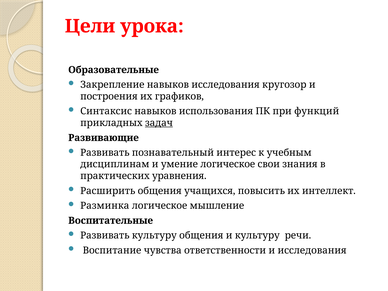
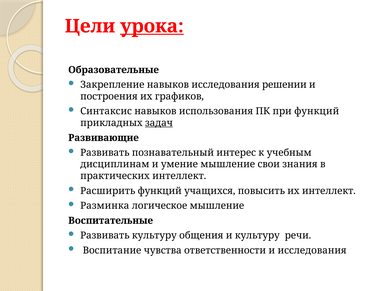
урока underline: none -> present (152, 26)
кругозор: кругозор -> решении (284, 85)
умение логическое: логическое -> мышление (228, 164)
практических уравнения: уравнения -> интеллект (179, 176)
Расширить общения: общения -> функций (160, 191)
